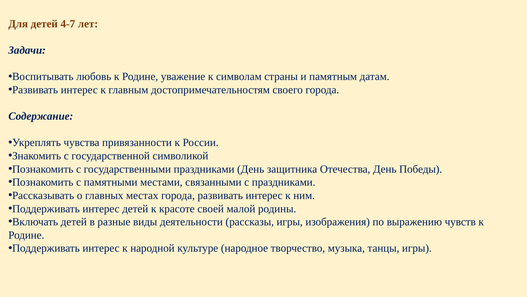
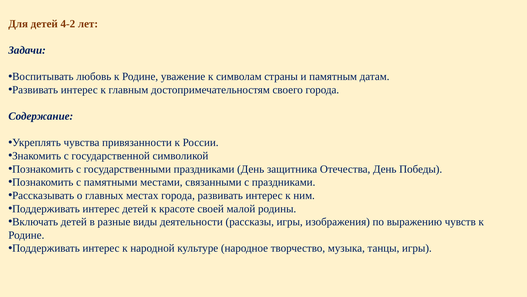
4-7: 4-7 -> 4-2 (68, 24)
